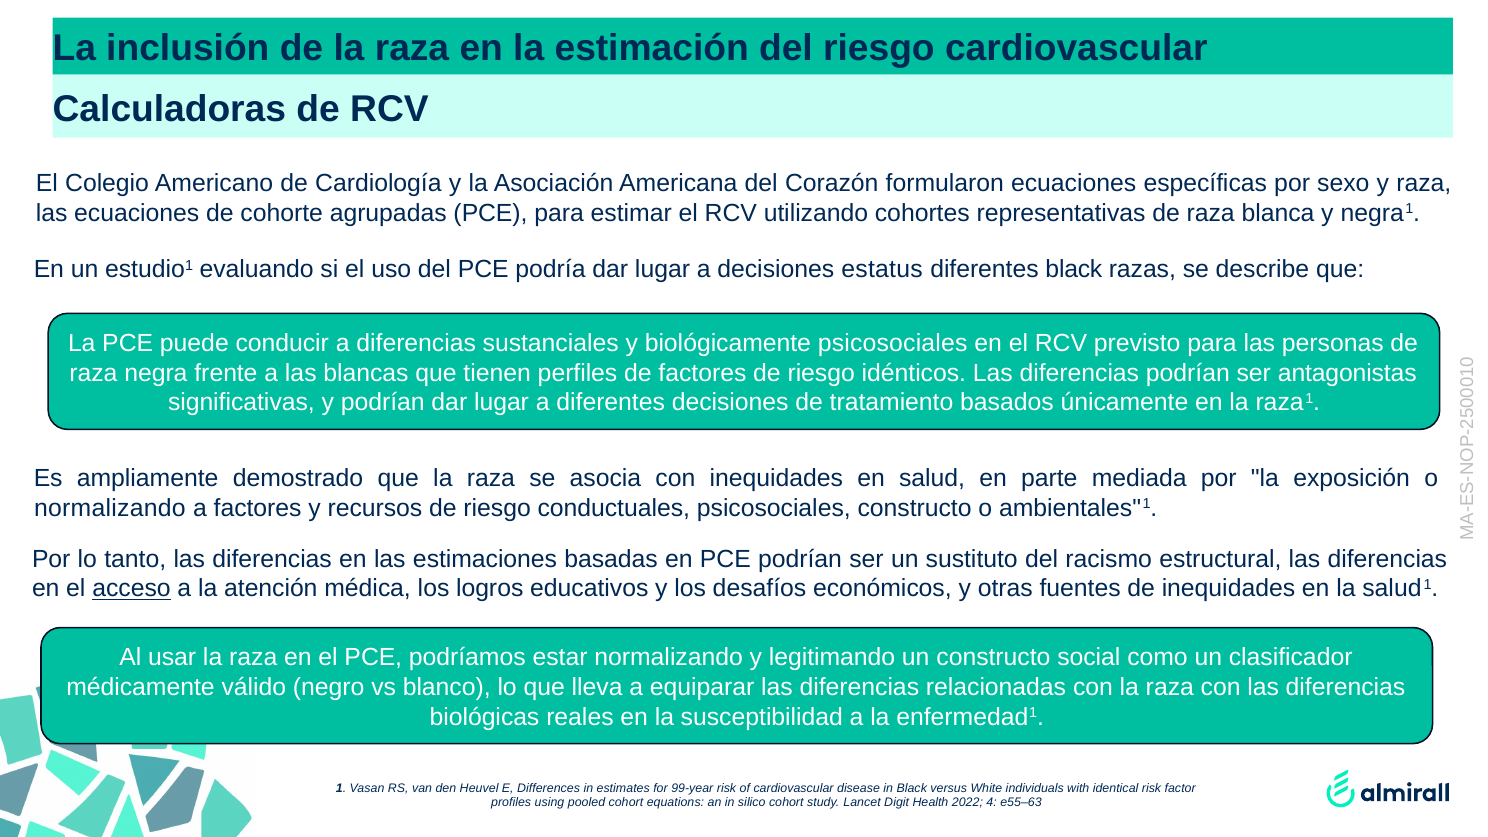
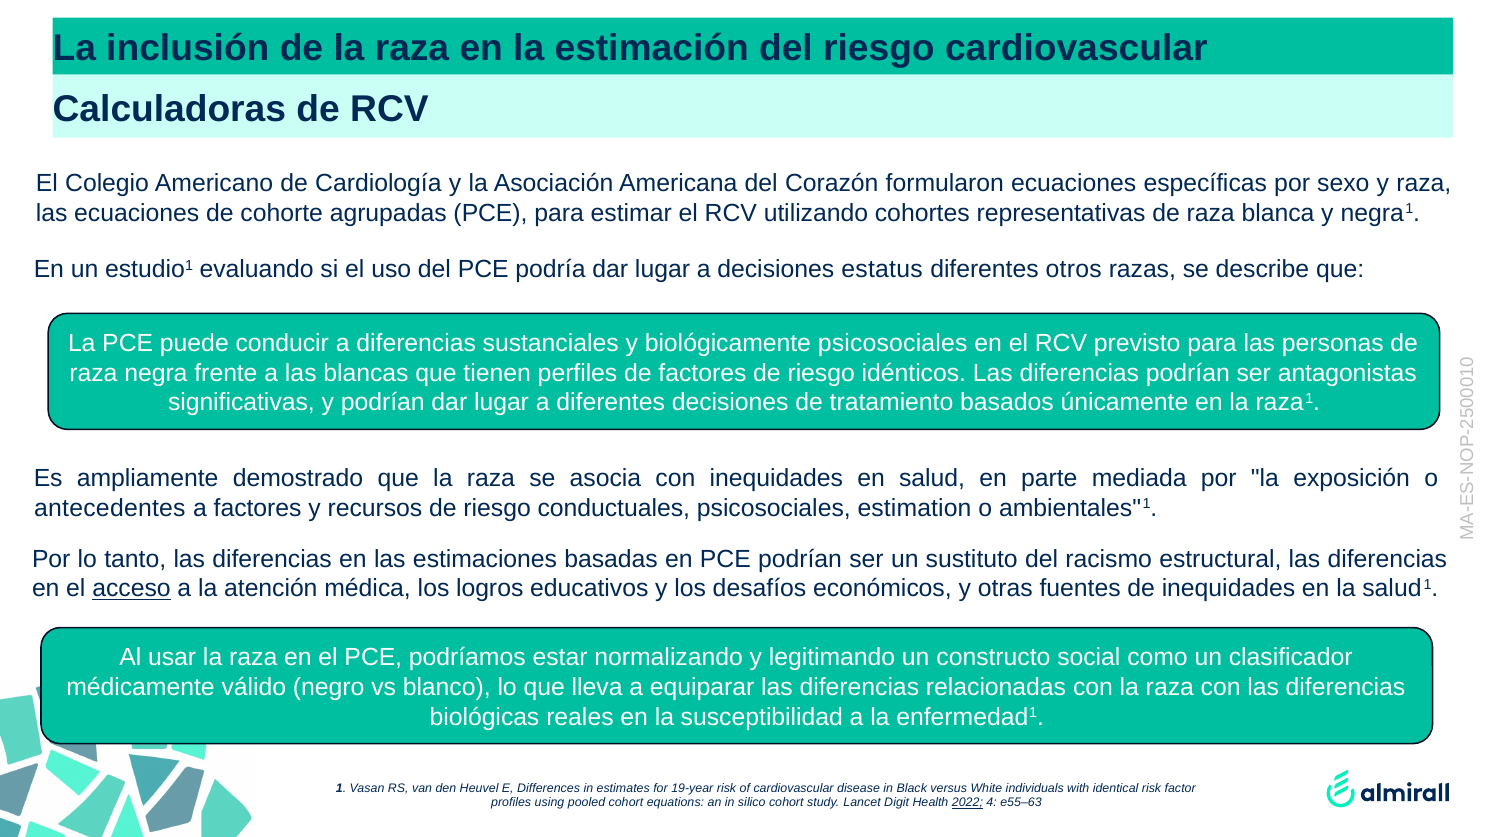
diferentes black: black -> otros (1074, 270)
normalizando: normalizando -> antecedentes (110, 508)
psicosociales constructo: constructo -> estimation (914, 508)
99-year: 99-year -> 19-year (692, 788)
2022 underline: none -> present (967, 803)
